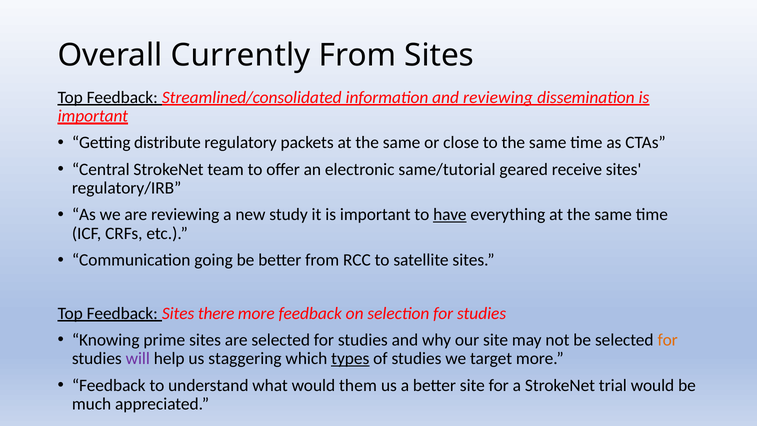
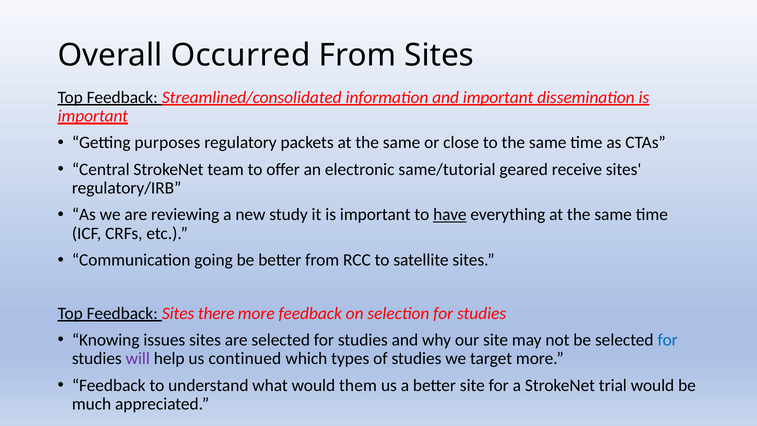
Currently: Currently -> Occurred (241, 55)
and reviewing: reviewing -> important (498, 97)
distribute: distribute -> purposes (167, 143)
prime: prime -> issues (164, 340)
for colour: orange -> blue (668, 340)
staggering: staggering -> continued (245, 359)
types underline: present -> none (350, 359)
